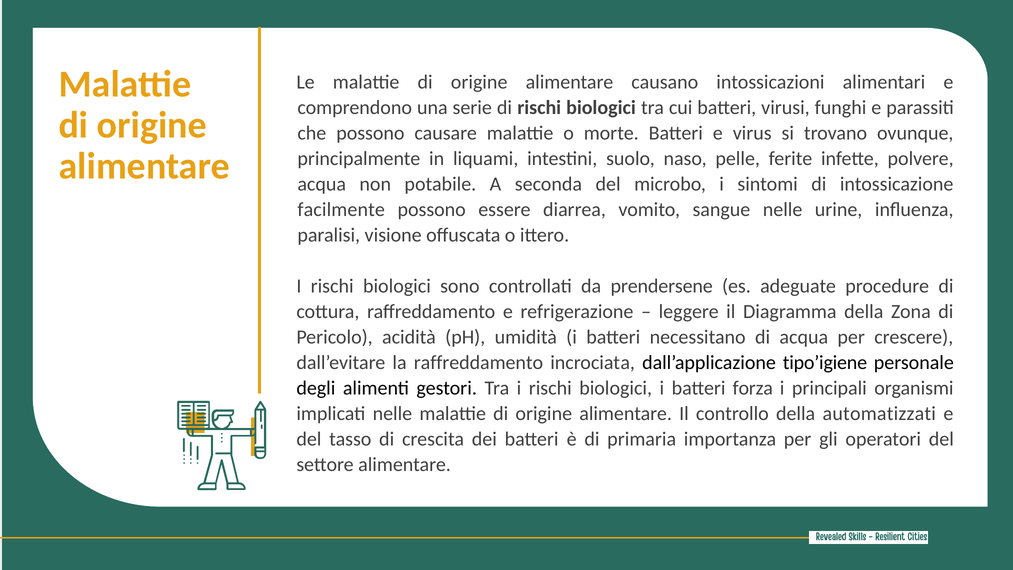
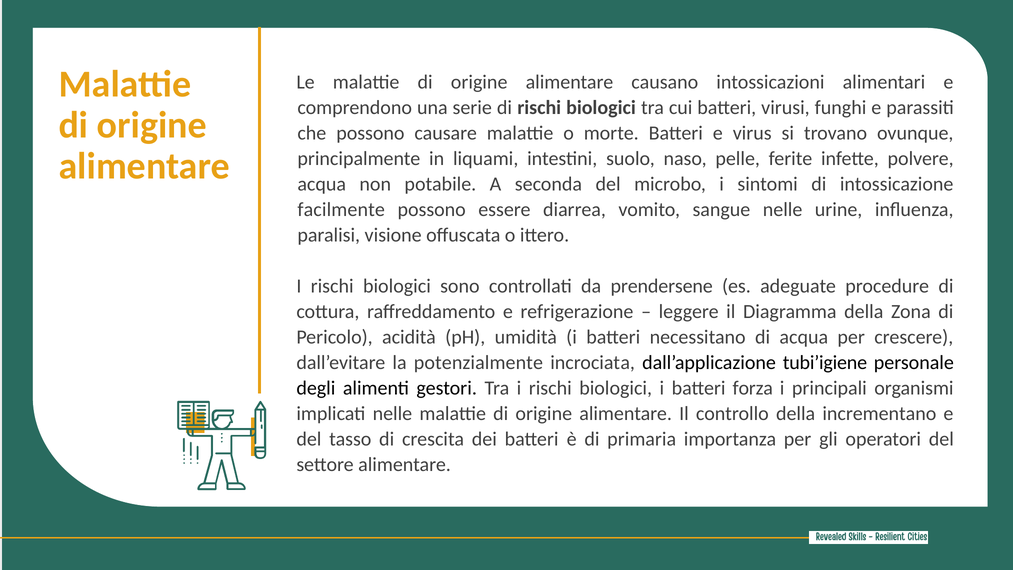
la raffreddamento: raffreddamento -> potenzialmente (478, 362)
tipo’igiene: tipo’igiene -> tubi’igiene (825, 362)
automatizzati: automatizzati -> incrementano (879, 413)
